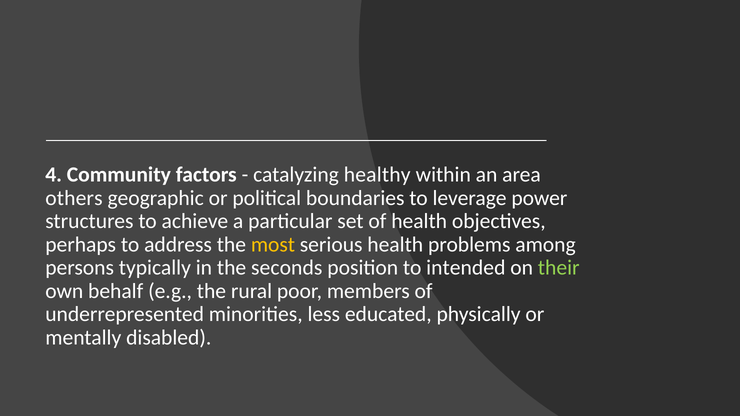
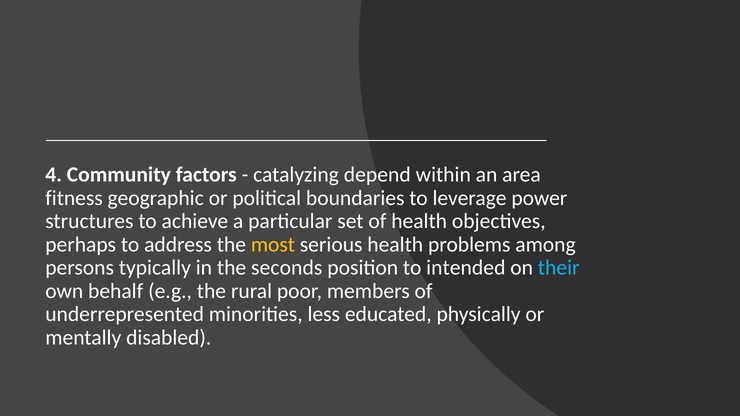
healthy: healthy -> depend (377, 175)
others: others -> fitness (74, 198)
their colour: light green -> light blue (559, 268)
